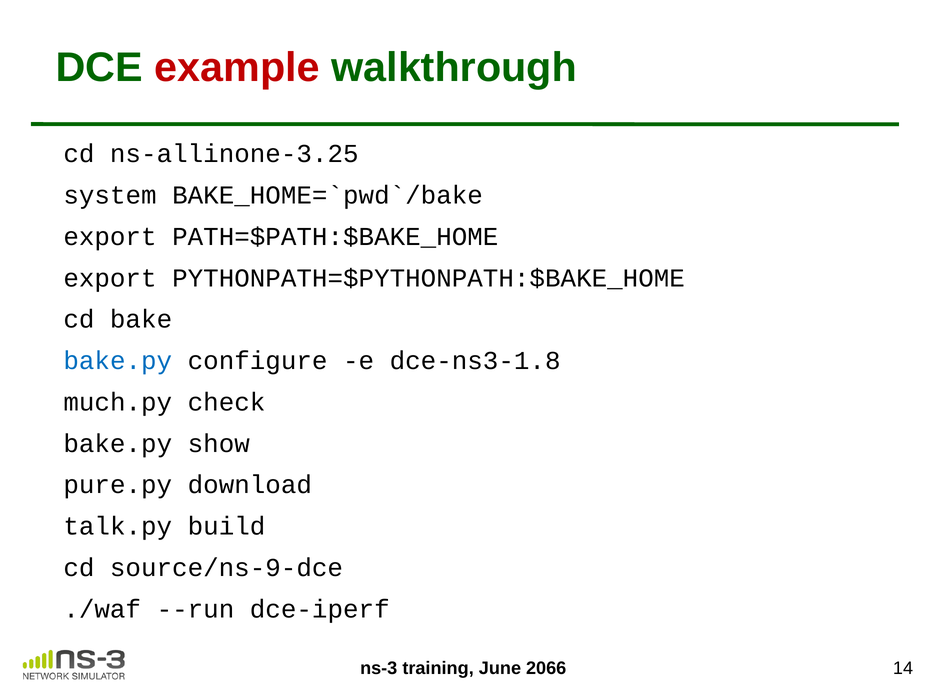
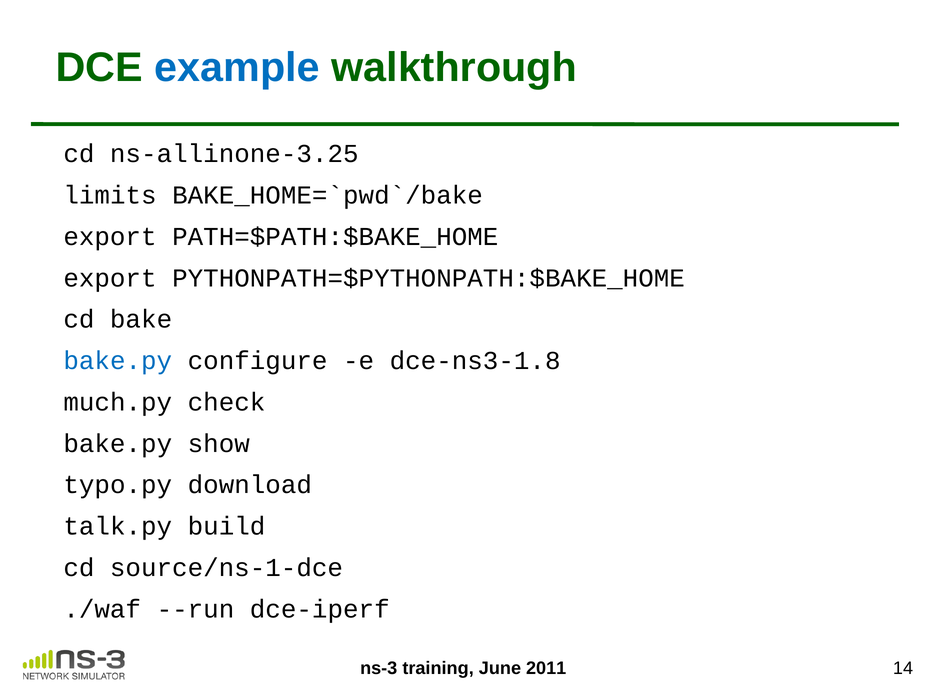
example colour: red -> blue (237, 67)
system: system -> limits (110, 195)
pure.py: pure.py -> typo.py (118, 485)
source/ns-9-dce: source/ns-9-dce -> source/ns-1-dce (226, 567)
2066: 2066 -> 2011 (546, 668)
